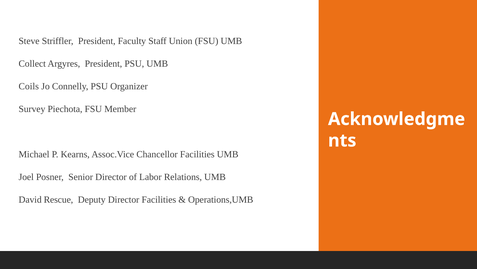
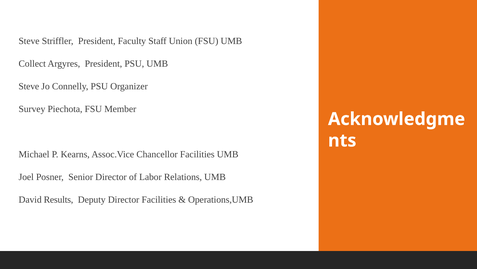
Coils: Coils -> Steve (29, 86)
Rescue: Rescue -> Results (59, 199)
